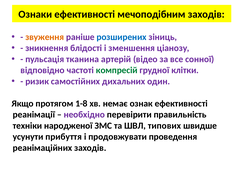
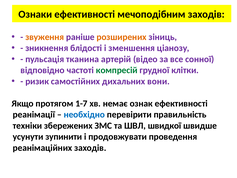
розширених colour: blue -> orange (122, 37)
один: один -> вони (159, 81)
1-8: 1-8 -> 1-7 (81, 103)
необхідно colour: purple -> blue (84, 114)
народженої: народженої -> збережених (68, 125)
типових: типових -> швидкої (165, 125)
прибуття: прибуття -> зупинити (64, 137)
